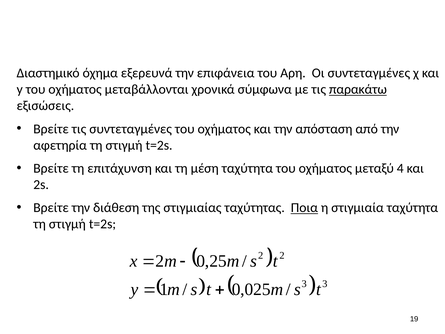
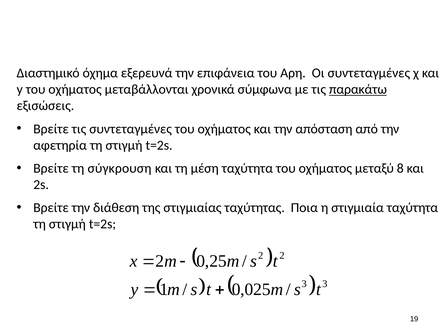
επιτάχυνση: επιτάχυνση -> σύγκρουση (120, 168)
4: 4 -> 8 (400, 168)
Ποια underline: present -> none (304, 208)
